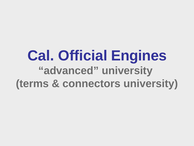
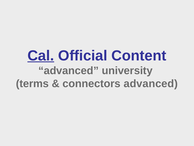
Cal underline: none -> present (41, 55)
Engines: Engines -> Content (139, 55)
connectors university: university -> advanced (151, 83)
